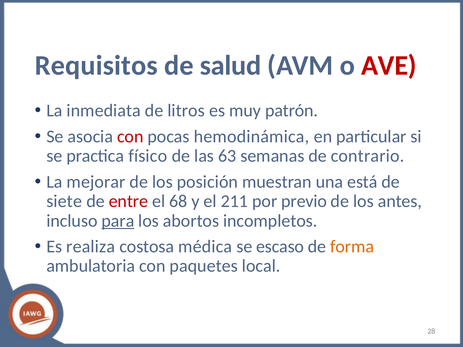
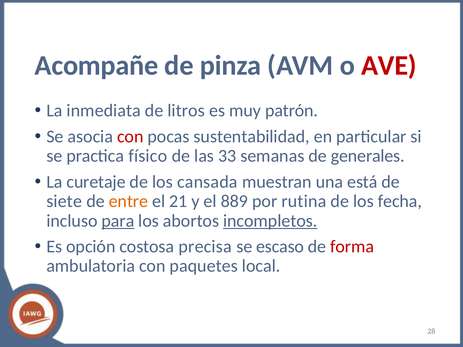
Requisitos: Requisitos -> Acompañe (96, 66)
salud: salud -> pinza (231, 66)
hemodinámica: hemodinámica -> sustentabilidad (252, 137)
63: 63 -> 33 (227, 156)
contrario: contrario -> generales (368, 156)
mejorar: mejorar -> curetaje (96, 182)
posición: posición -> cansada (207, 182)
entre colour: red -> orange (128, 201)
68: 68 -> 21 (178, 201)
211: 211 -> 889 (234, 201)
previo: previo -> rutina (304, 201)
antes: antes -> fecha (400, 201)
incompletos underline: none -> present (270, 221)
realiza: realiza -> opción (91, 247)
médica: médica -> precisa (205, 247)
forma colour: orange -> red (352, 247)
